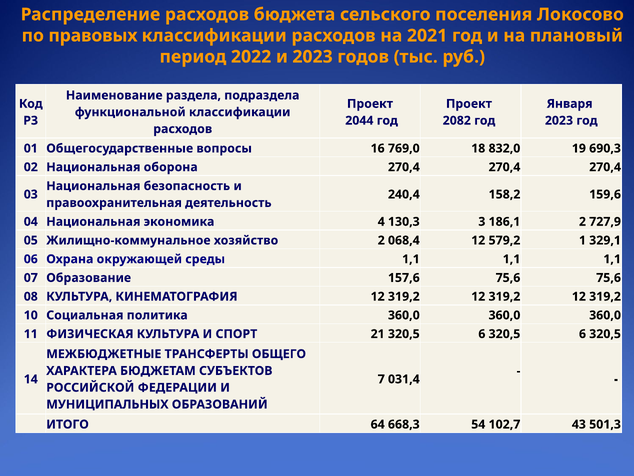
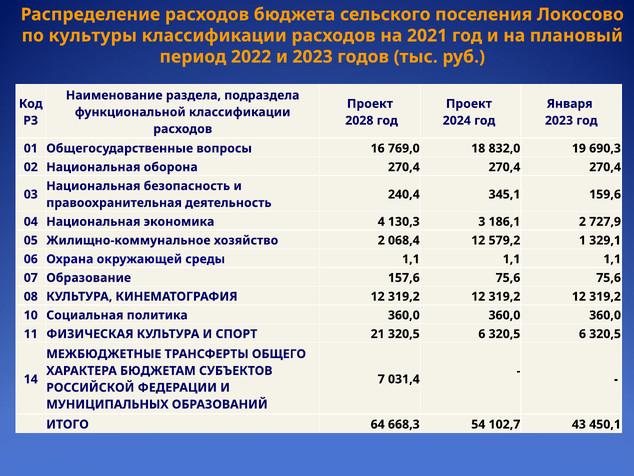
правовых: правовых -> культуры (93, 36)
2044: 2044 -> 2028 (359, 120)
2082: 2082 -> 2024 (457, 120)
158,2: 158,2 -> 345,1 (504, 194)
501,3: 501,3 -> 450,1 (605, 424)
